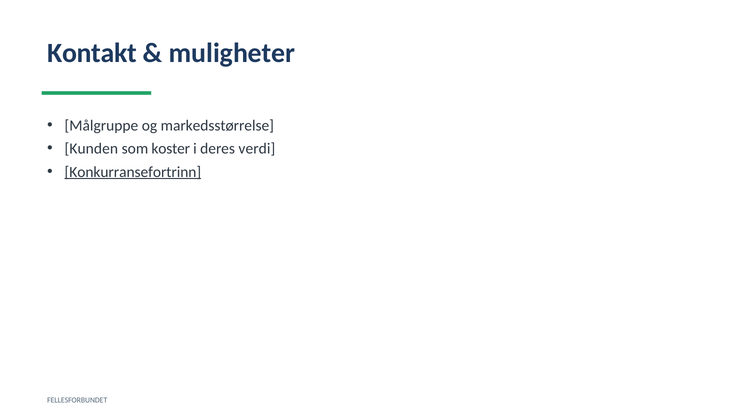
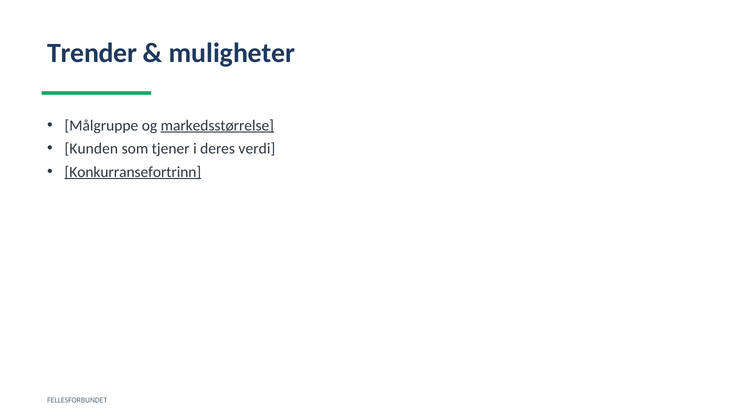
Kontakt: Kontakt -> Trender (92, 53)
markedsstørrelse underline: none -> present (217, 126)
koster: koster -> tjener (171, 149)
